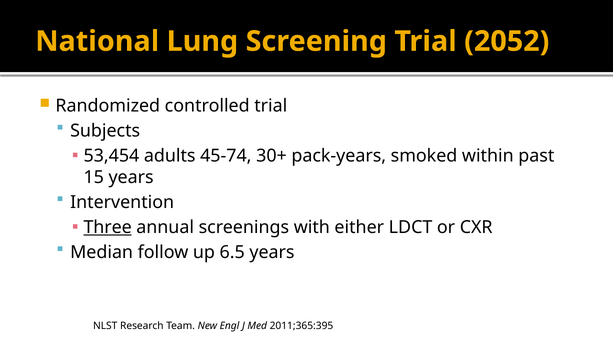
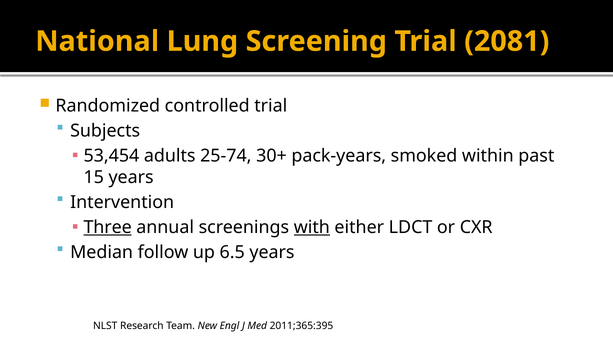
2052: 2052 -> 2081 (507, 41)
45-74: 45-74 -> 25-74 (226, 156)
with underline: none -> present (312, 227)
